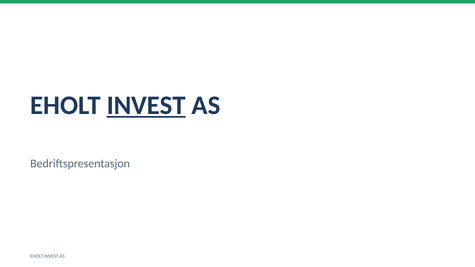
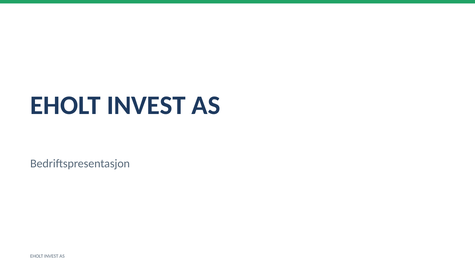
INVEST underline: present -> none (146, 105)
